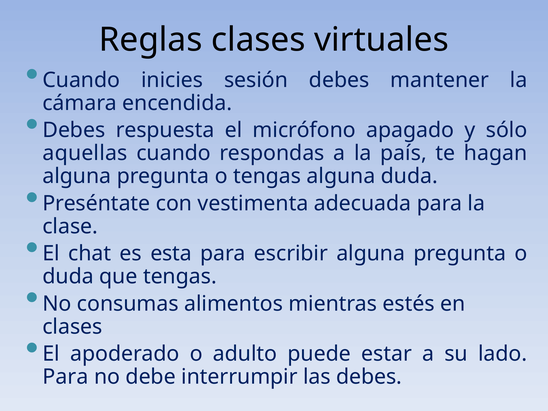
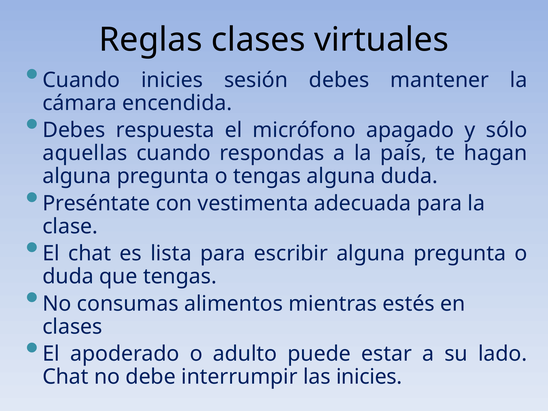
esta: esta -> lista (171, 254)
Para: Para -> Chat (66, 377)
las debes: debes -> inicies (369, 377)
